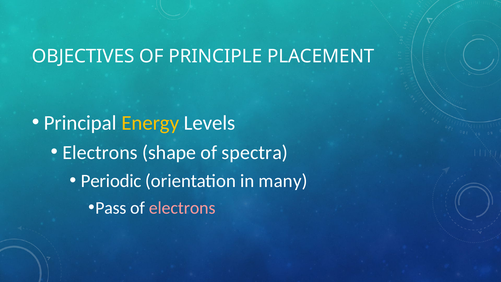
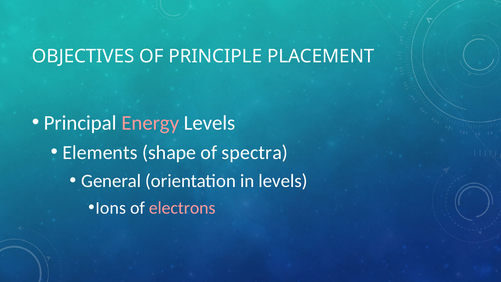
Energy colour: yellow -> pink (150, 123)
Electrons: Electrons -> Elements (100, 152)
Periodic: Periodic -> General (111, 181)
in many: many -> levels (283, 181)
Pass: Pass -> Ions (111, 208)
